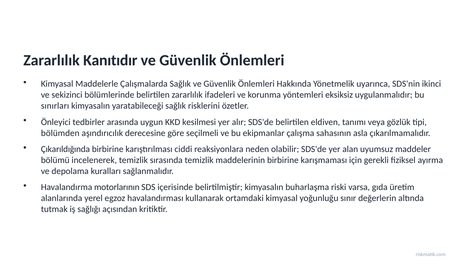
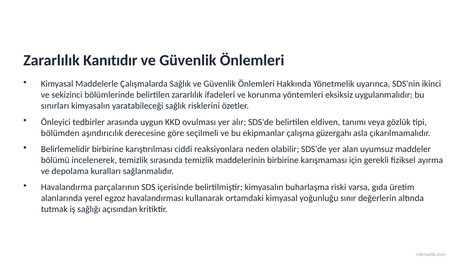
kesilmesi: kesilmesi -> ovulması (199, 122)
sahasının: sahasının -> güzergahı (334, 133)
Çıkarıldığında: Çıkarıldığında -> Belirlemelidir (65, 149)
motorlarının: motorlarının -> parçalarının (117, 187)
